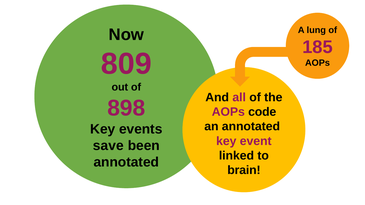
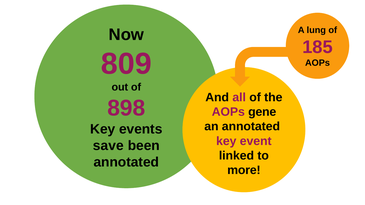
code: code -> gene (262, 112)
brain: brain -> more (244, 170)
